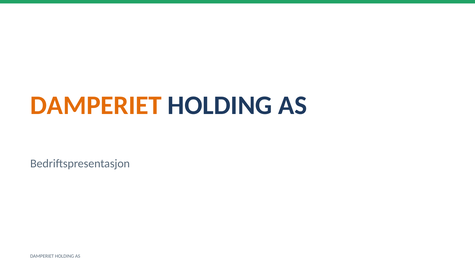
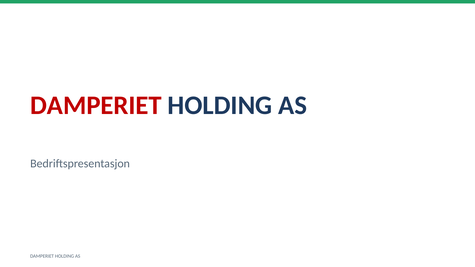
DAMPERIET colour: orange -> red (96, 105)
